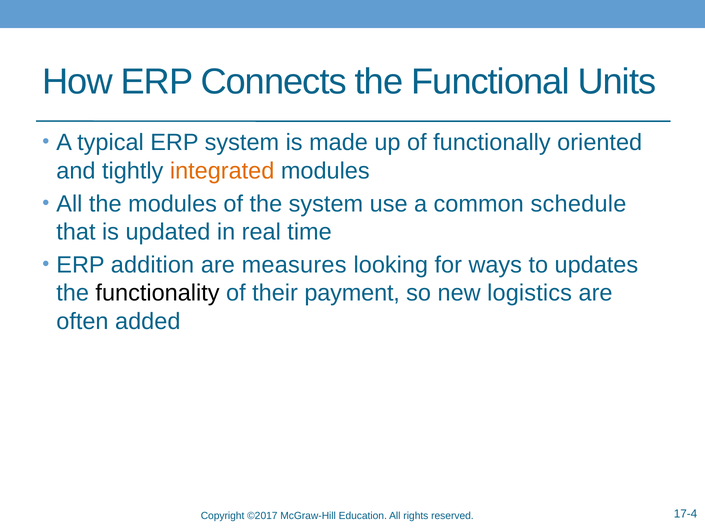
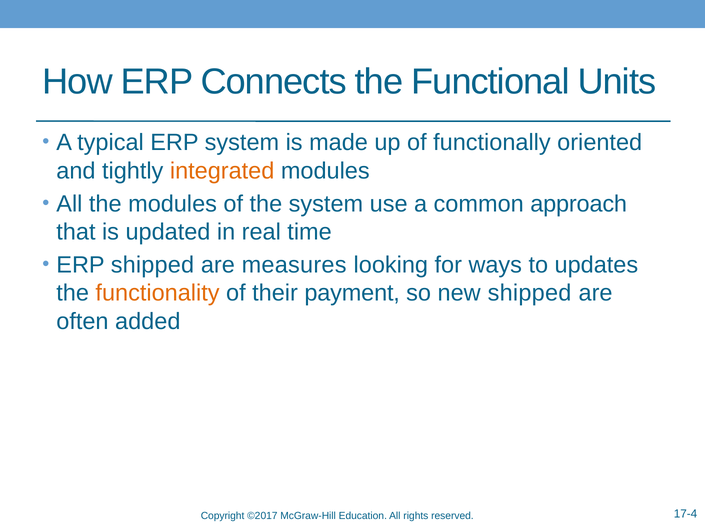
schedule: schedule -> approach (579, 204)
ERP addition: addition -> shipped (152, 265)
functionality colour: black -> orange (158, 293)
new logistics: logistics -> shipped (530, 293)
